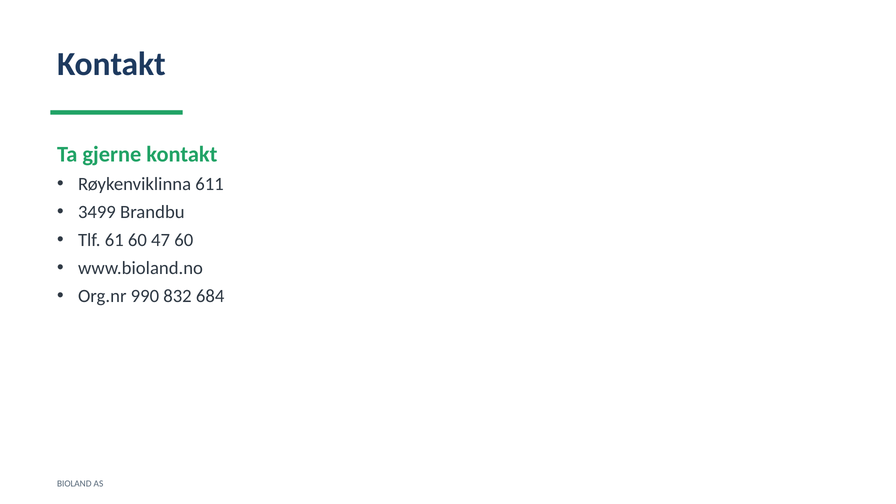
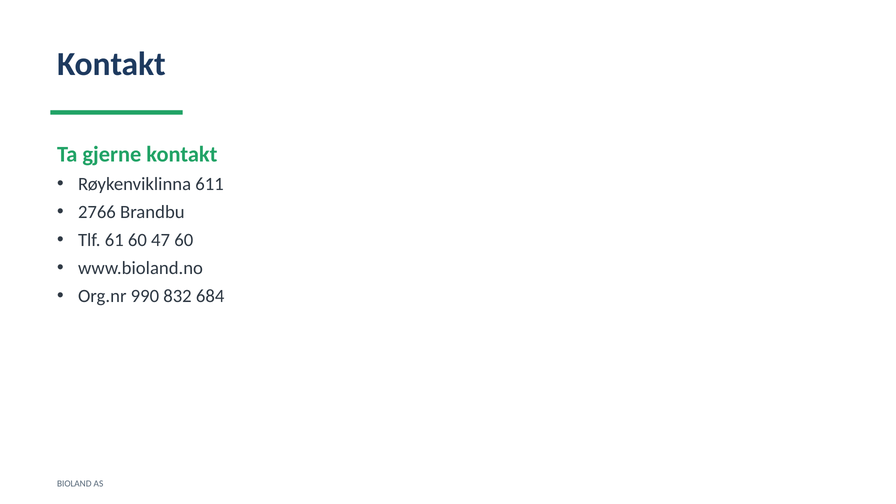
3499: 3499 -> 2766 (97, 212)
